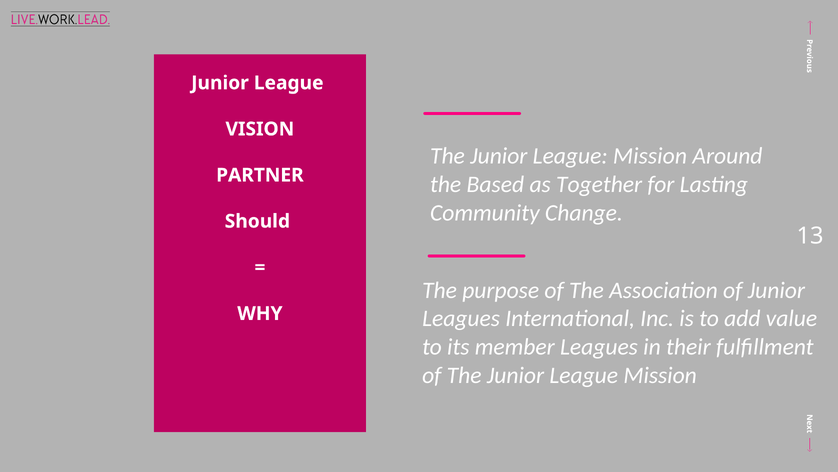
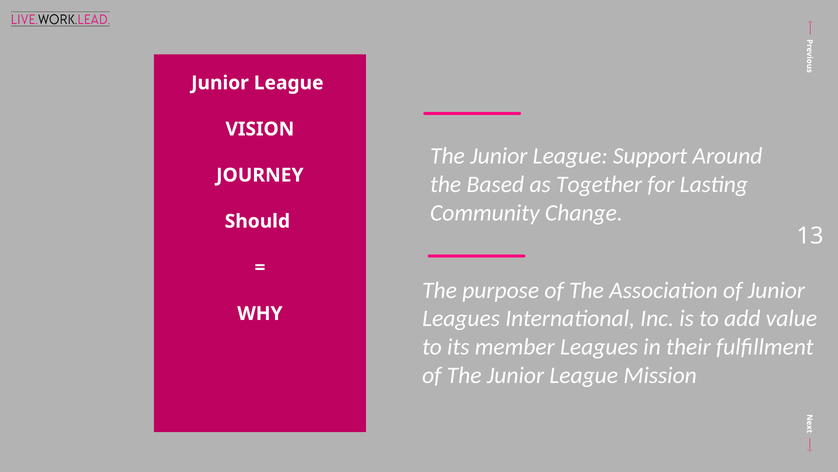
Mission: Mission -> Support (650, 156)
PARTNER: PARTNER -> JOURNEY (260, 175)
